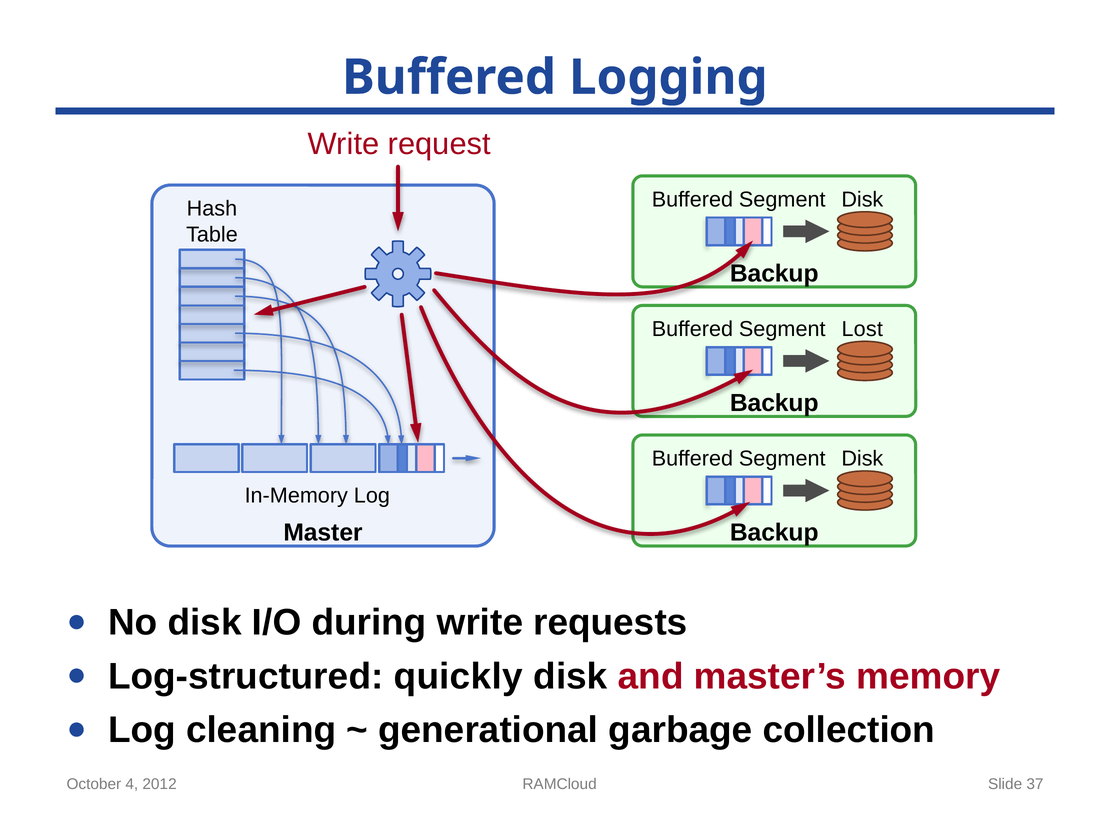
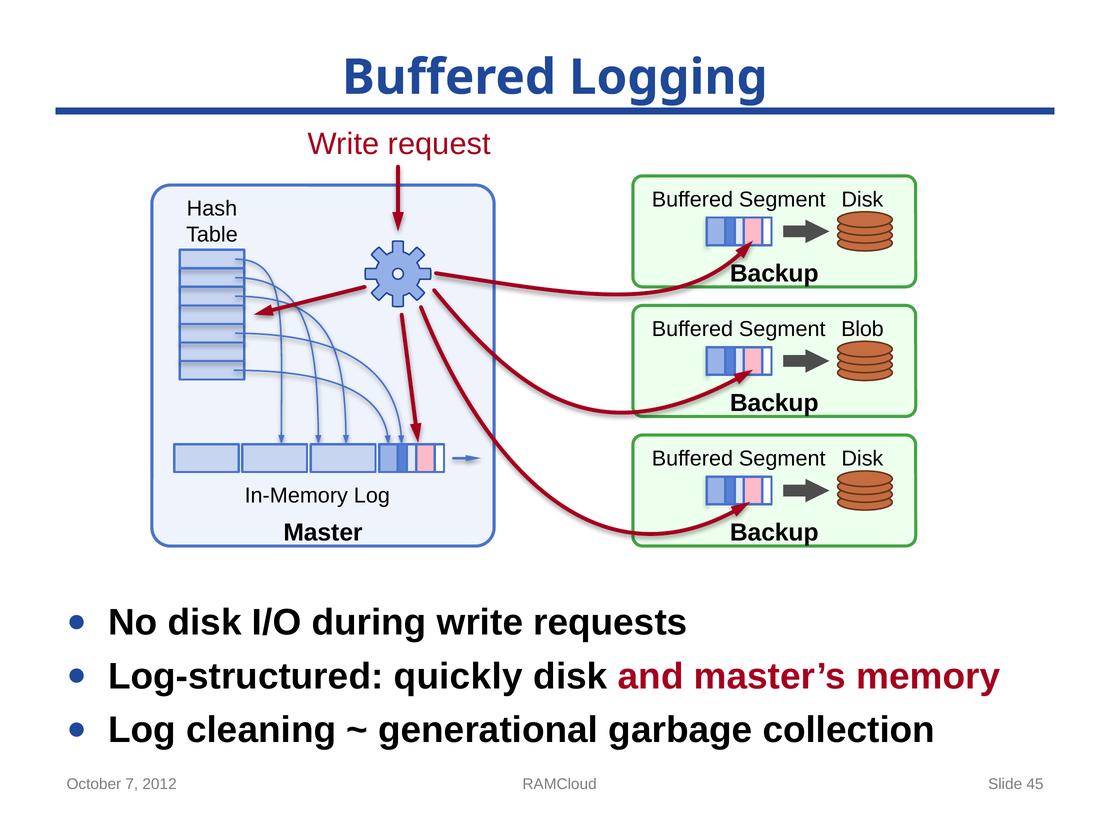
Lost: Lost -> Blob (862, 329)
4: 4 -> 7 (132, 784)
37: 37 -> 45 (1035, 784)
